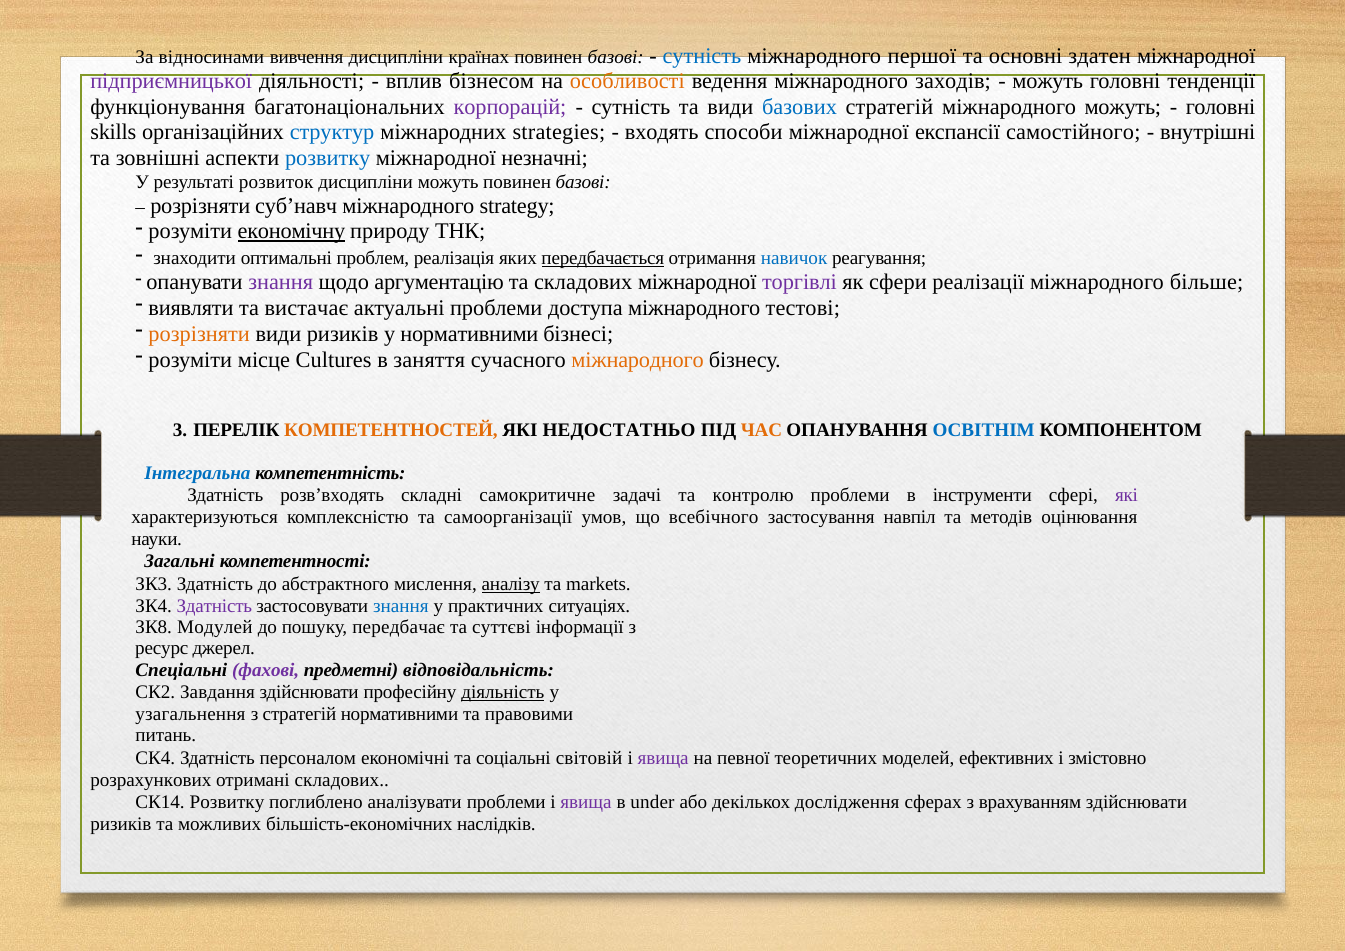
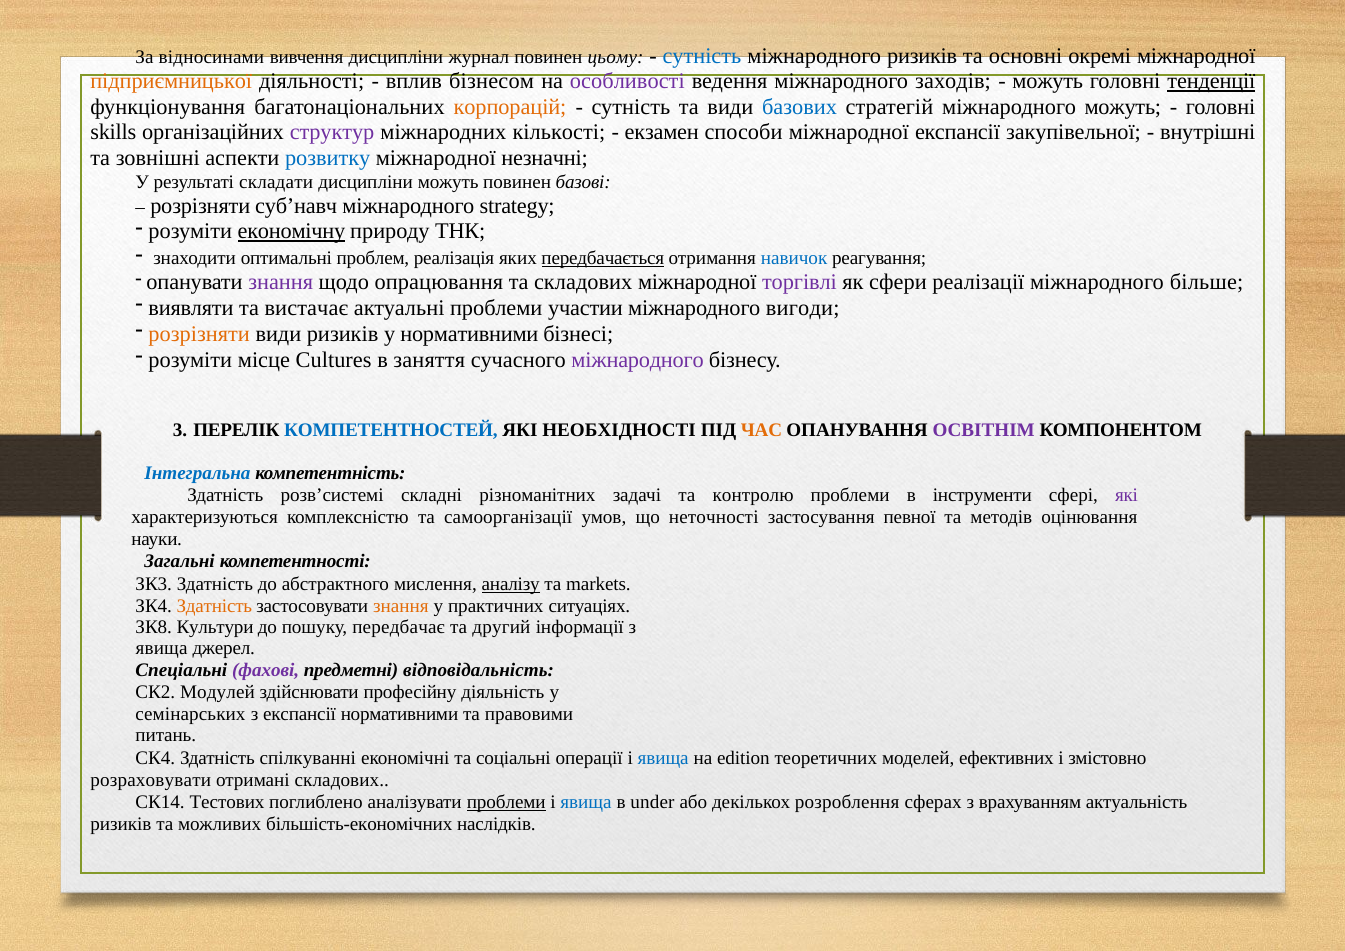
країнах: країнах -> журнал (479, 57)
базові: базові -> цьому (616, 57)
міжнародного першої: першої -> ризиків (922, 56)
здатен: здатен -> окремі (1100, 56)
підприємницької colour: purple -> orange (171, 82)
особливості colour: orange -> purple (627, 82)
тенденції underline: none -> present (1211, 82)
корпорацій colour: purple -> orange (510, 107)
структур colour: blue -> purple (332, 132)
strategies: strategies -> кількості (559, 132)
входять: входять -> екзамен (662, 132)
самостійного: самостійного -> закупівельної (1073, 132)
розвиток: розвиток -> складати (276, 182)
аргументацію: аргументацію -> опрацювання (439, 282)
доступа: доступа -> участии (585, 308)
тестові: тестові -> вигоди (803, 308)
міжнародного colour: orange -> purple (638, 360)
КОМПЕТЕНТНОСТЕЙ colour: orange -> blue (391, 430)
НЕДОСТАТНЬО: НЕДОСТАТНЬО -> НЕОБХІДНОСТІ (619, 430)
ОСВІТНІМ colour: blue -> purple (984, 430)
розв’входять: розв’входять -> розв’системі (332, 496)
самокритичне: самокритичне -> різноманітних (537, 496)
всебічного: всебічного -> неточності (714, 518)
навпіл: навпіл -> певної (910, 518)
Здатність colour: purple -> orange (214, 606)
знання colour: blue -> orange (401, 606)
Модулей: Модулей -> Культури (215, 627)
суттєві: суттєві -> другий (501, 627)
ресурс: ресурс -> явища (162, 648)
Завдання: Завдання -> Модулей (217, 692)
діяльність underline: present -> none (503, 692)
узагальнення: узагальнення -> семінарських (191, 714)
з стратегій: стратегій -> експансії (299, 714)
персоналом: персоналом -> спілкуванні (308, 758)
світовій: світовій -> операції (589, 758)
явища colour: purple -> blue (663, 758)
певної: певної -> edition (743, 758)
розрахункових: розрахункових -> розраховувати (151, 780)
СК14 Розвитку: Розвитку -> Тестових (227, 802)
проблеми underline: none -> present (506, 802)
явища colour: purple -> blue (586, 802)
дослідження: дослідження -> розроблення (847, 802)
врахуванням здійснювати: здійснювати -> актуальність (1137, 802)
